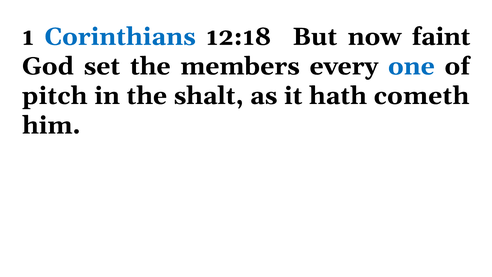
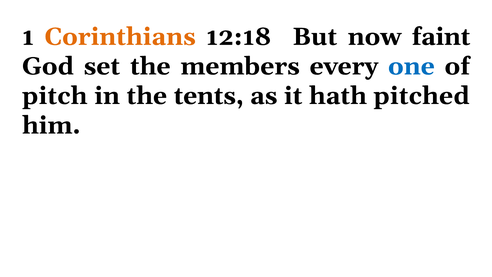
Corinthians colour: blue -> orange (120, 37)
shalt: shalt -> tents (209, 96)
cometh: cometh -> pitched (422, 96)
